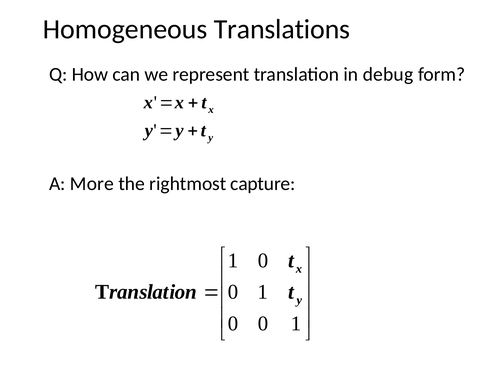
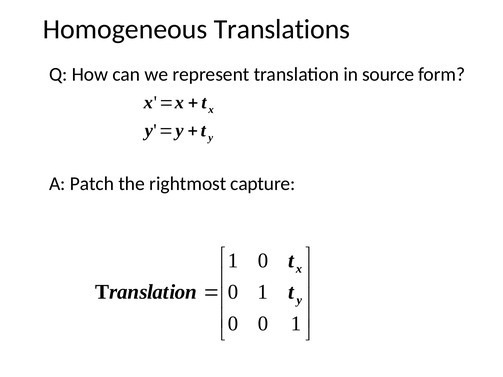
debug: debug -> source (388, 74)
More: More -> Patch (92, 184)
